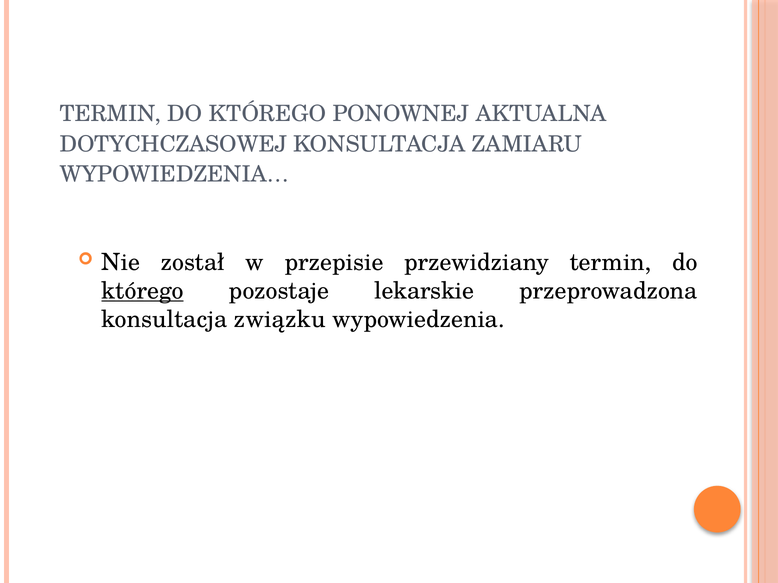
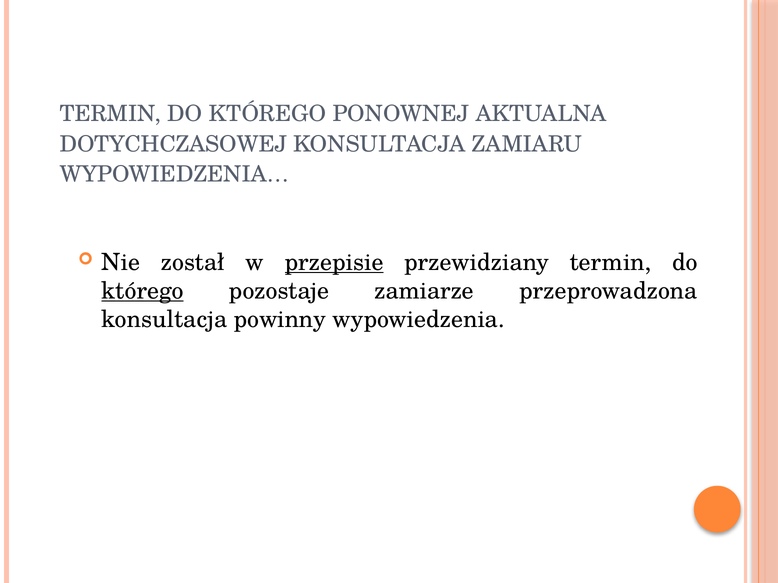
przepisie underline: none -> present (334, 262)
lekarskie: lekarskie -> zamiarze (424, 291)
związku: związku -> powinny (280, 320)
